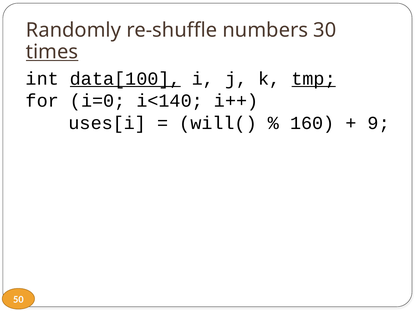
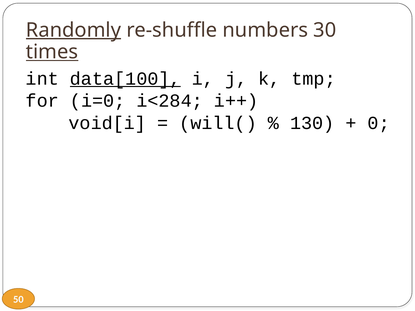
Randomly underline: none -> present (73, 30)
tmp underline: present -> none (314, 79)
i<140: i<140 -> i<284 (170, 101)
uses[i: uses[i -> void[i (107, 123)
160: 160 -> 130 (312, 123)
9: 9 -> 0 (379, 123)
